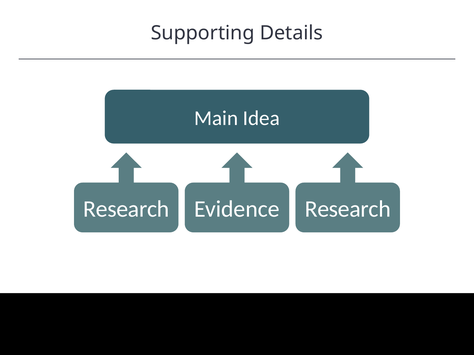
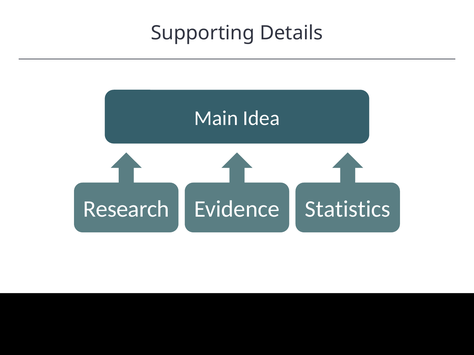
Evidence Research: Research -> Statistics (348, 209)
